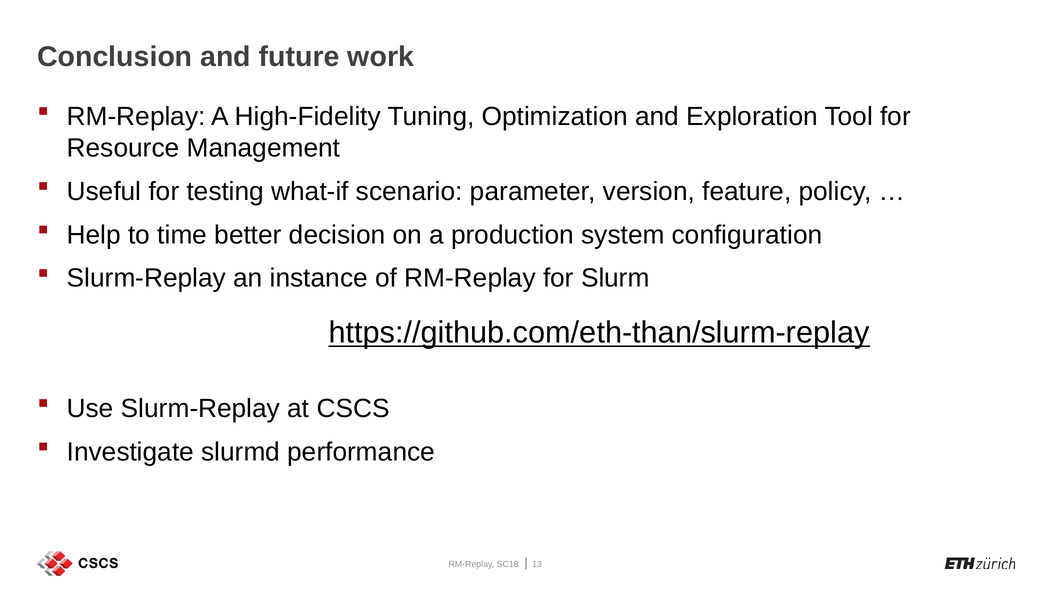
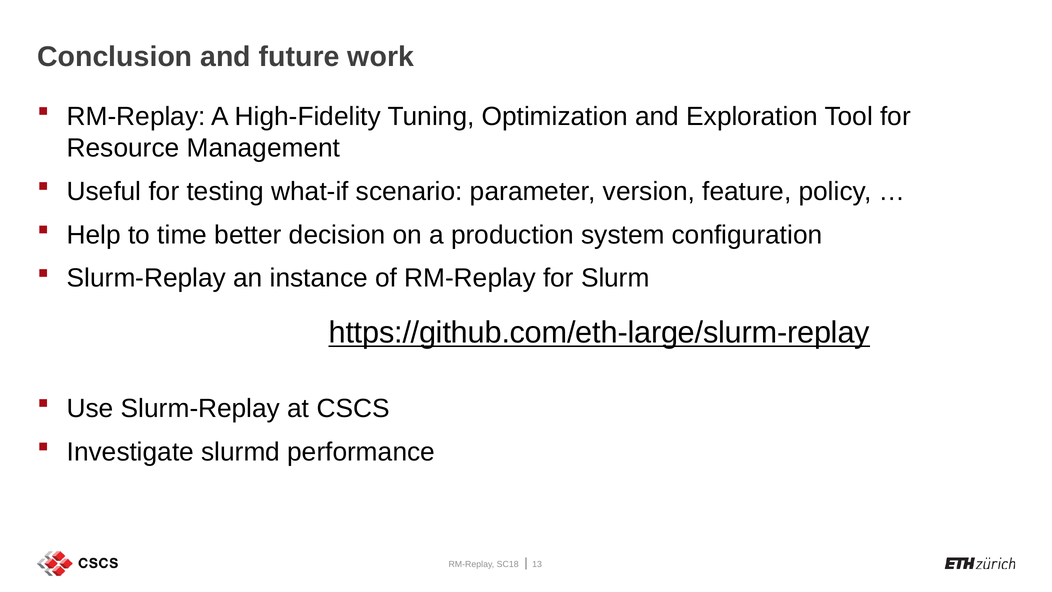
https://github.com/eth-than/slurm-replay: https://github.com/eth-than/slurm-replay -> https://github.com/eth-large/slurm-replay (599, 333)
